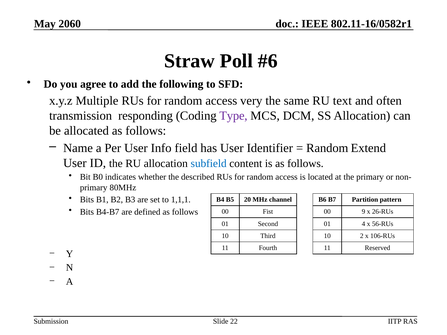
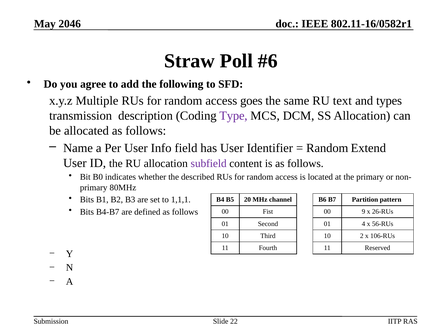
2060: 2060 -> 2046 (70, 24)
very: very -> goes (251, 101)
often: often -> types (389, 101)
responding: responding -> description (145, 116)
subfield colour: blue -> purple (209, 163)
